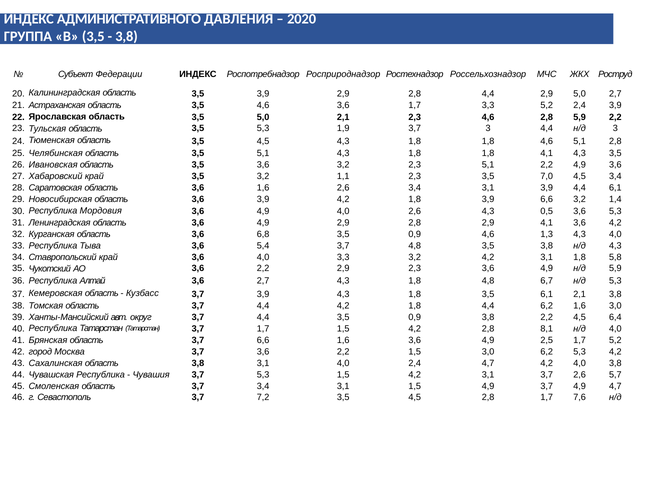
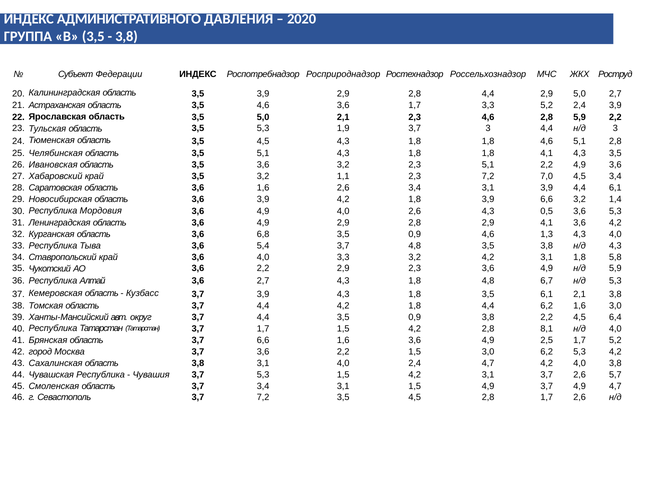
2,3 3,5: 3,5 -> 7,2 (488, 176)
1,7 7,6: 7,6 -> 2,6 (580, 397)
